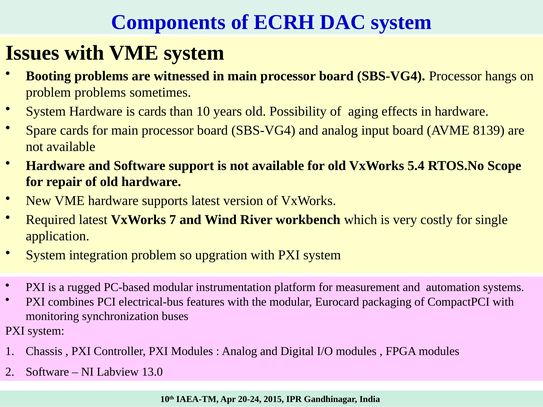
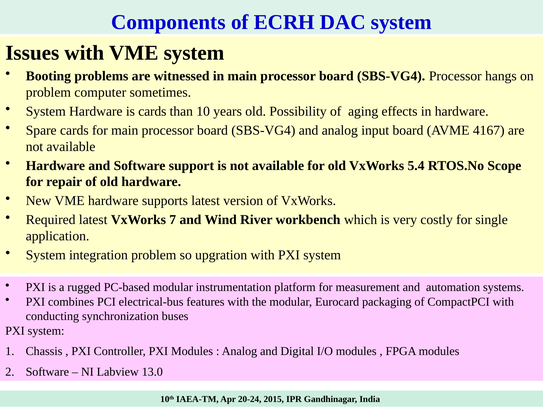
problem problems: problems -> computer (100, 92)
8139: 8139 -> 4167 (489, 130)
monitoring: monitoring -> conducting (52, 316)
